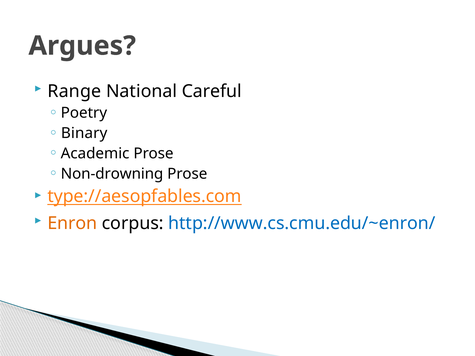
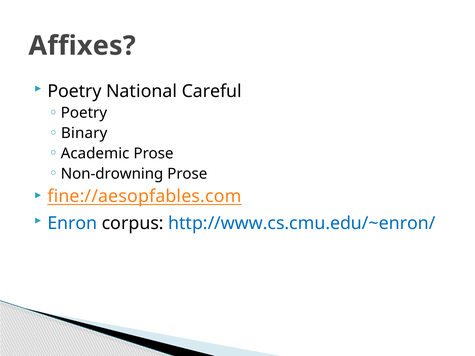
Argues: Argues -> Affixes (82, 46)
Range: Range -> Poetry (74, 91)
type://aesopfables.com: type://aesopfables.com -> fine://aesopfables.com (144, 197)
Enron colour: orange -> blue (72, 224)
